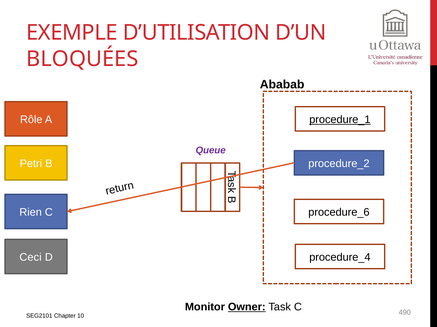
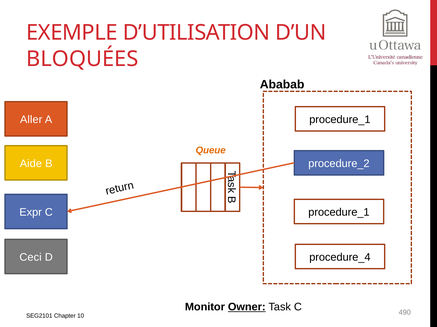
procedure_1 underline: present -> none (340, 120)
Rôle: Rôle -> Aller (31, 120)
Queue colour: purple -> orange (211, 151)
Petri: Petri -> Aide (31, 164)
Rien: Rien -> Expr (31, 213)
procedure_6: procedure_6 -> procedure_1 (339, 213)
